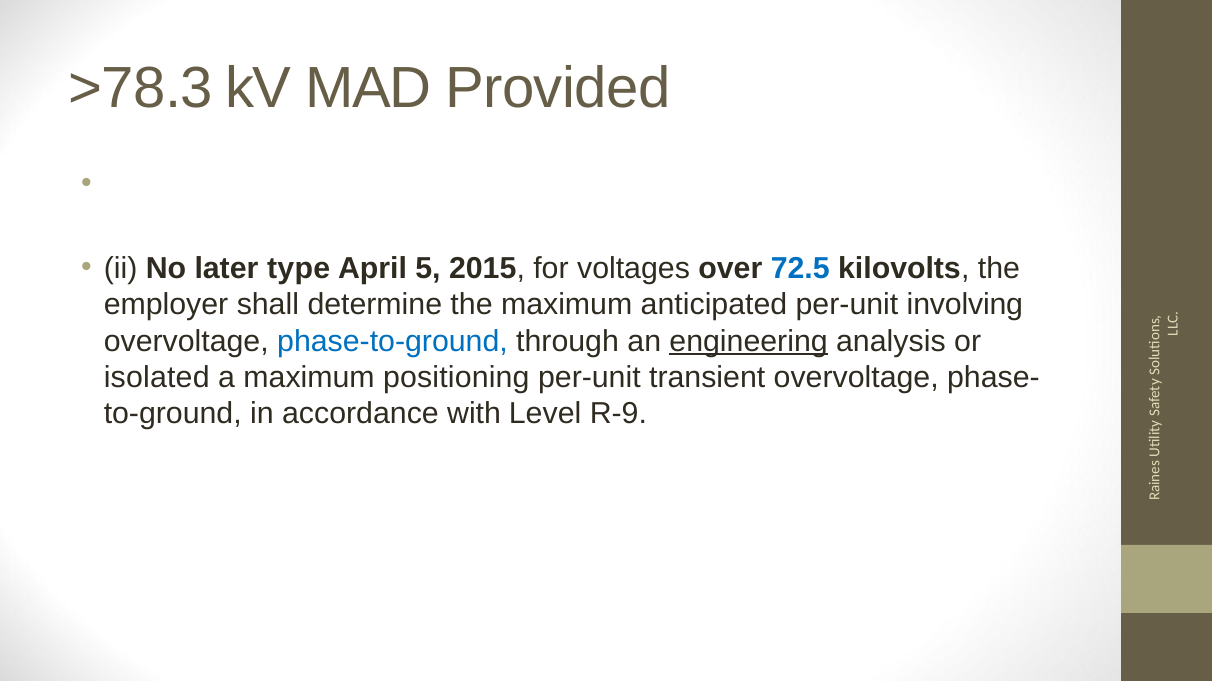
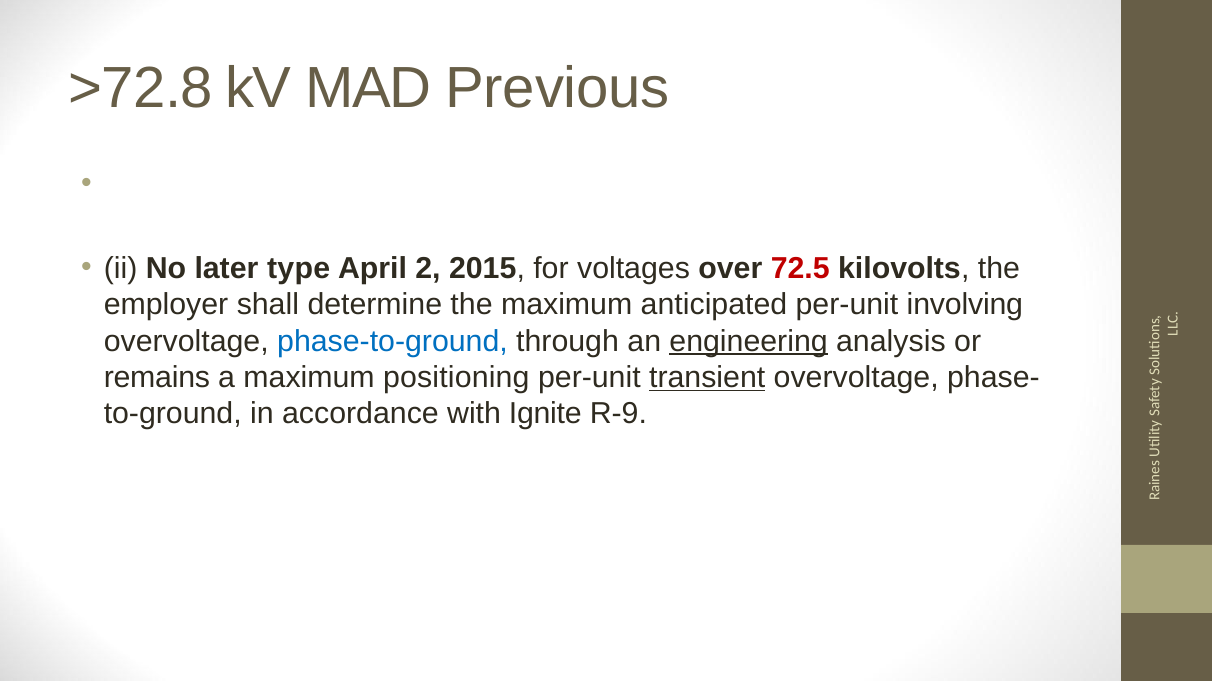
>78.3: >78.3 -> >72.8 (141, 88)
Provided: Provided -> Previous (558, 88)
5: 5 -> 2 (428, 269)
72.5 colour: blue -> red (800, 269)
isolated: isolated -> remains (157, 378)
transient underline: none -> present (707, 378)
Level: Level -> Ignite (545, 414)
